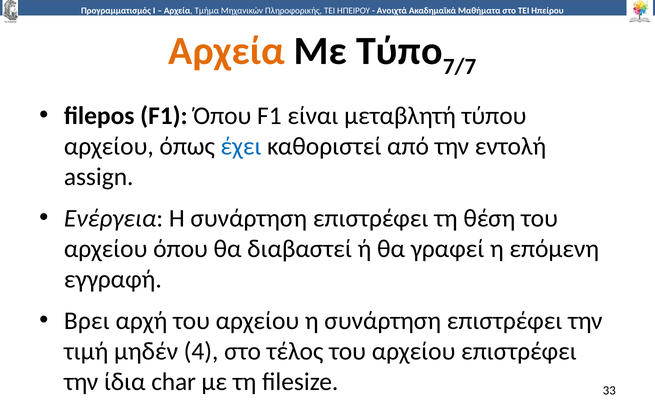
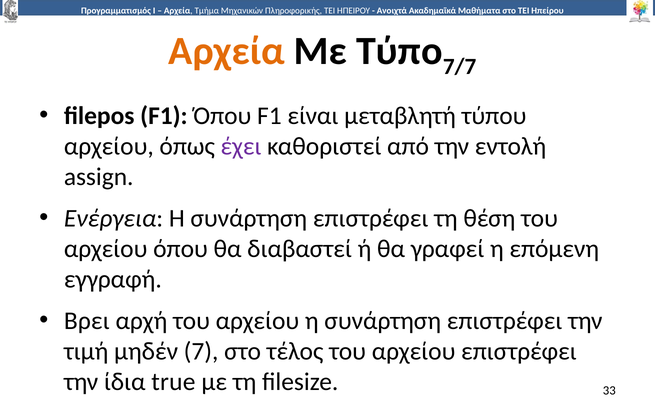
έχει colour: blue -> purple (241, 146)
4: 4 -> 7 (201, 352)
char: char -> true (173, 382)
